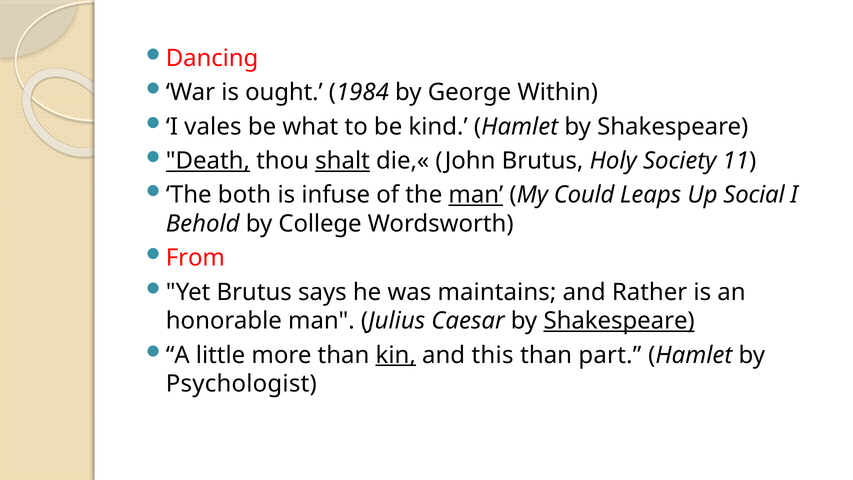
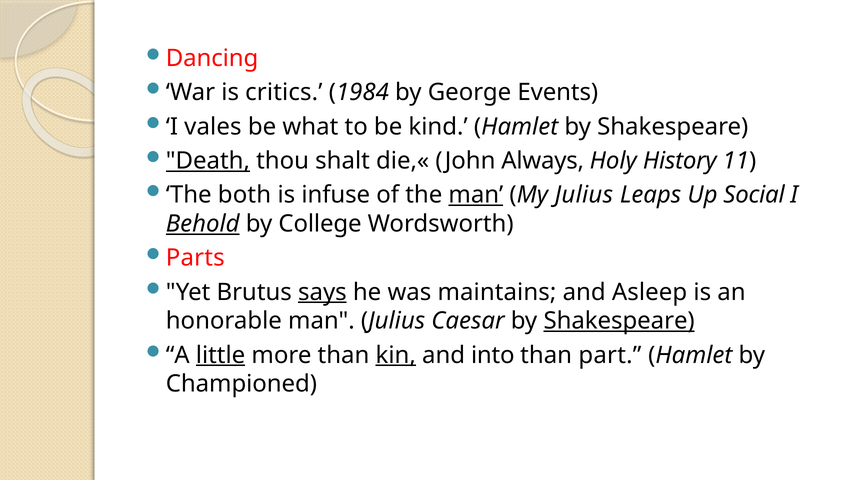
ought: ought -> critics (284, 92)
Within: Within -> Events (558, 92)
shalt underline: present -> none (343, 161)
John Brutus: Brutus -> Always (543, 161)
Society: Society -> History (680, 161)
My Could: Could -> Julius (584, 195)
Behold underline: none -> present (203, 224)
From: From -> Parts (195, 258)
says underline: none -> present (322, 292)
Rather: Rather -> Asleep (650, 292)
little underline: none -> present (221, 355)
this: this -> into (493, 355)
Psychologist: Psychologist -> Championed (241, 384)
